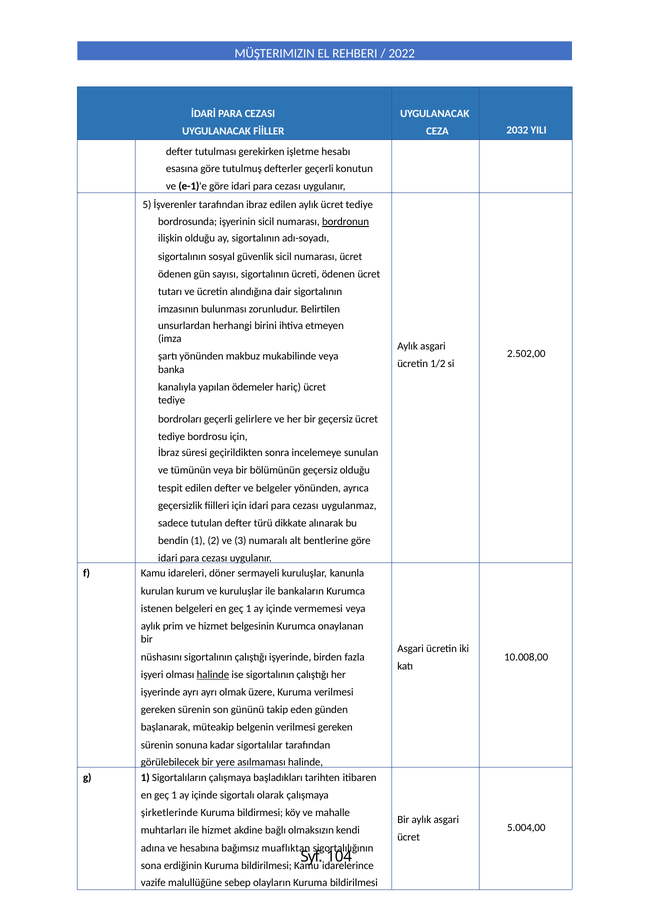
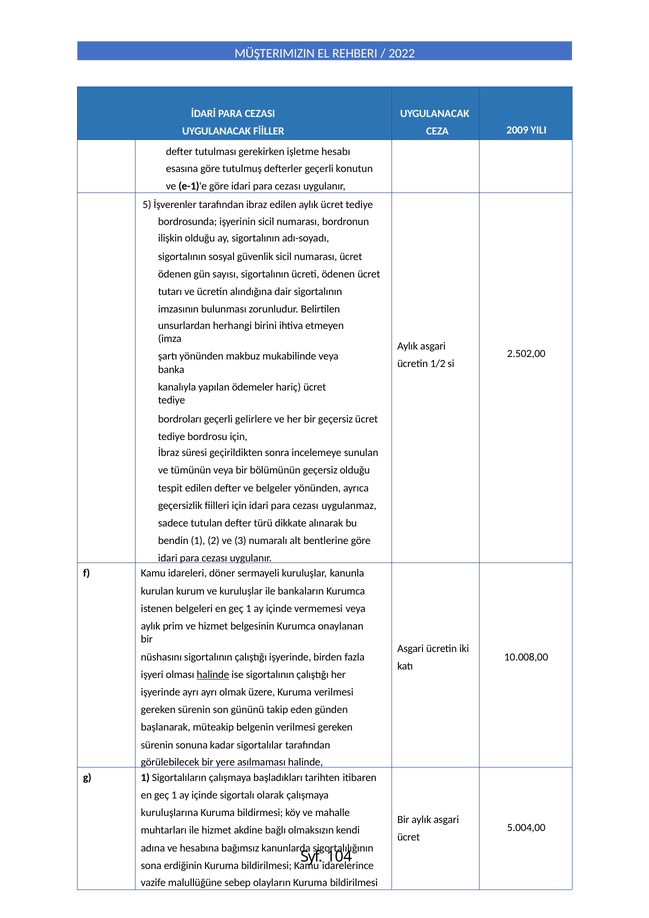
2032: 2032 -> 2009 (517, 130)
bordronun underline: present -> none (346, 222)
şirketlerinde: şirketlerinde -> kuruluşlarına (170, 813)
muaflıktan: muaflıktan -> kanunlarda (286, 848)
